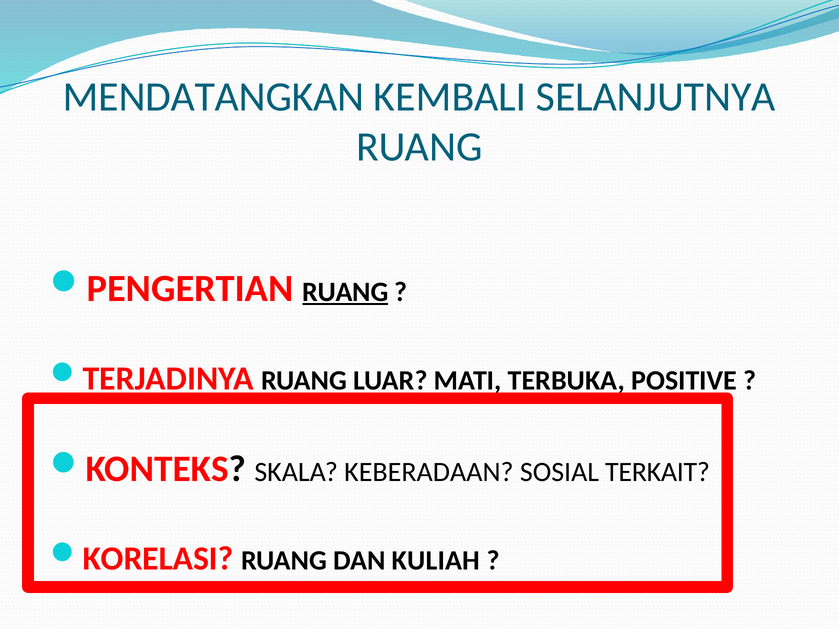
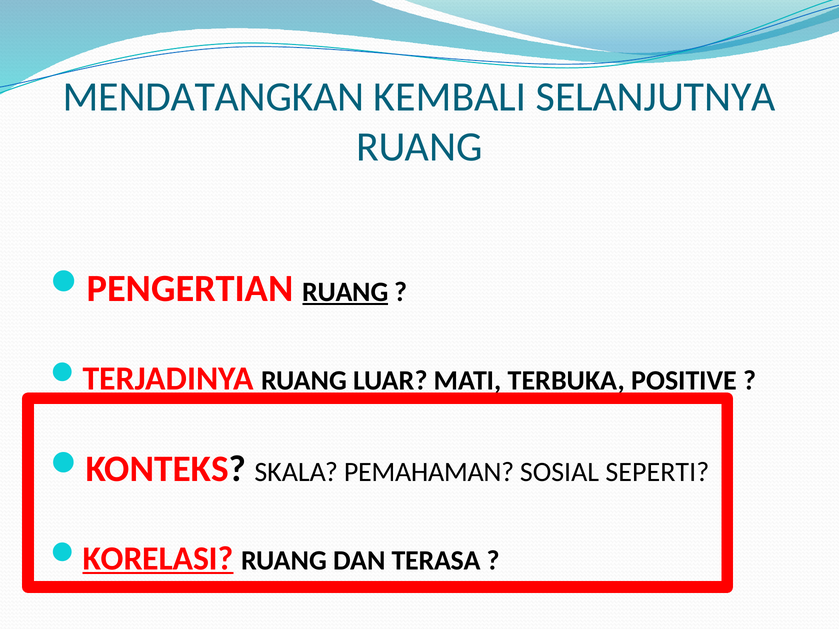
KEBERADAAN: KEBERADAAN -> PEMAHAMAN (429, 472)
TERKAIT: TERKAIT -> SEPERTI (657, 472)
KORELASI underline: none -> present (158, 559)
KULIAH: KULIAH -> TERASA (436, 561)
